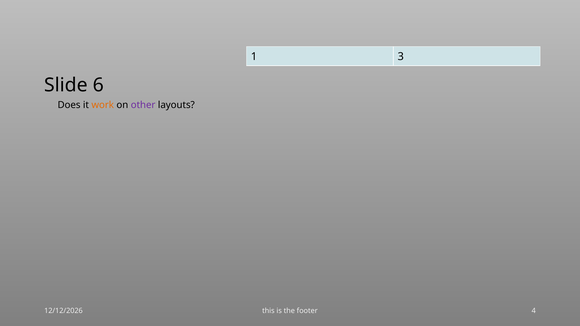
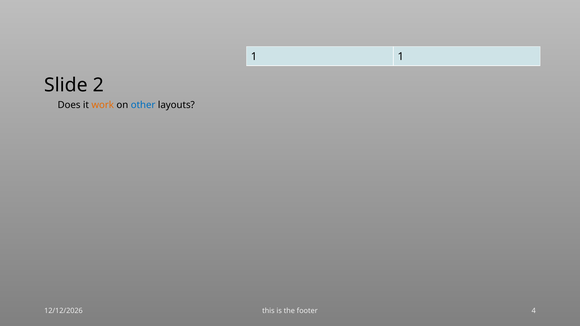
1 3: 3 -> 1 (401, 57)
6: 6 -> 2 (98, 85)
other colour: purple -> blue (143, 105)
